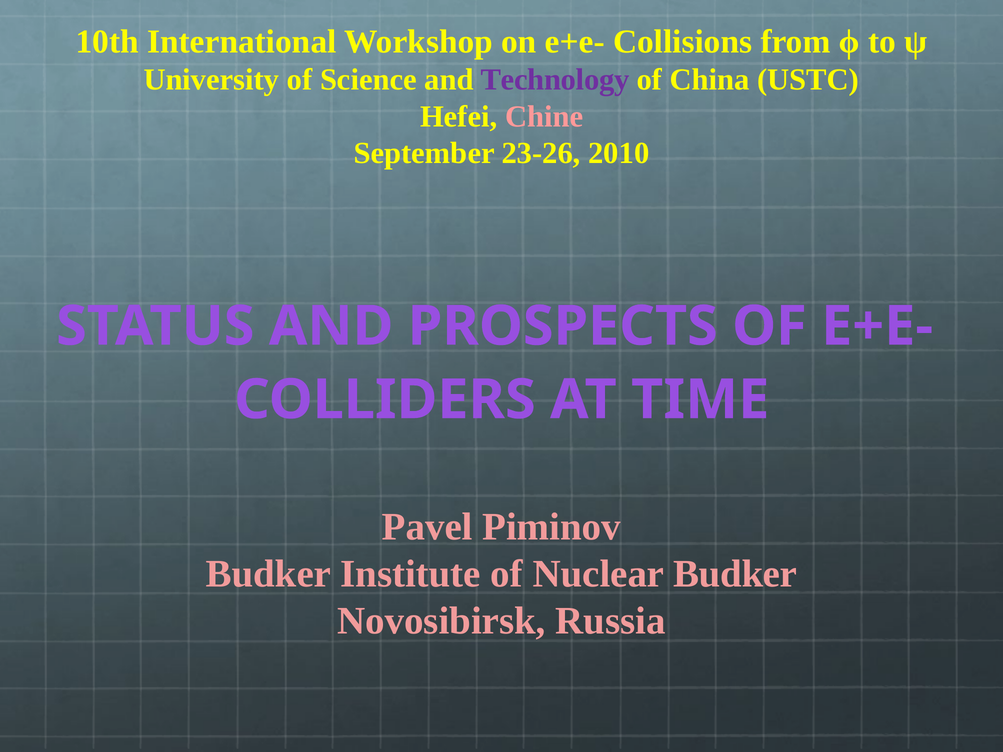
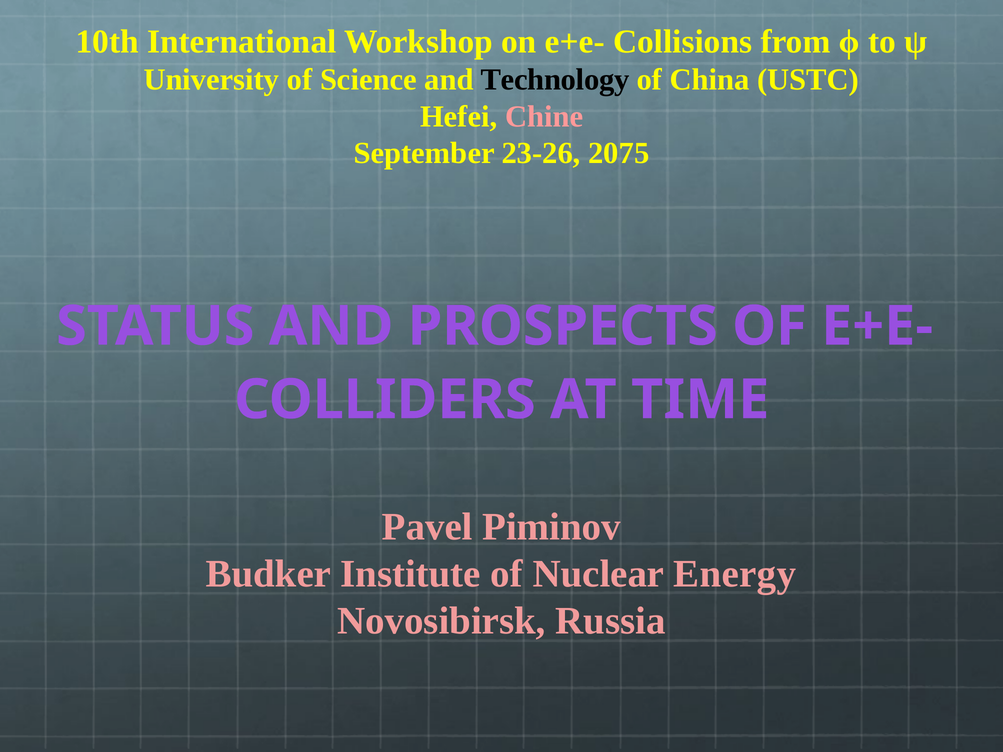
Technology colour: purple -> black (555, 80)
2010: 2010 -> 2075 (619, 153)
Nuclear Budker: Budker -> Energy (735, 574)
